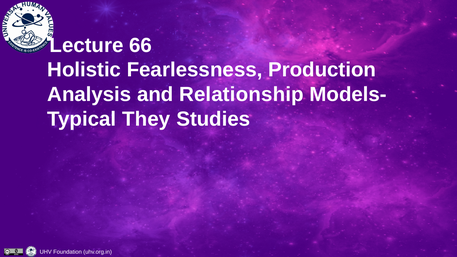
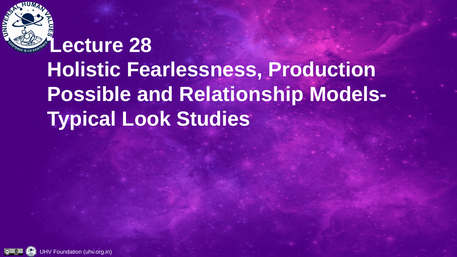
66: 66 -> 28 (140, 45)
Analysis: Analysis -> Possible (89, 94)
They: They -> Look (146, 119)
